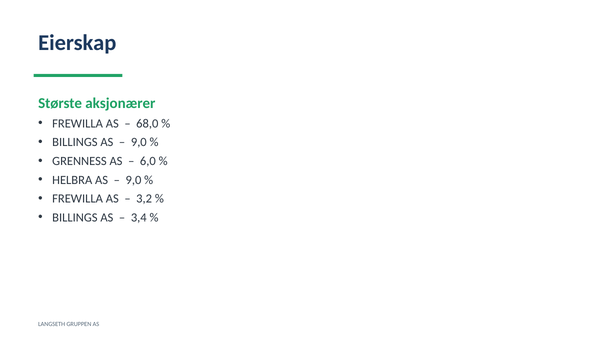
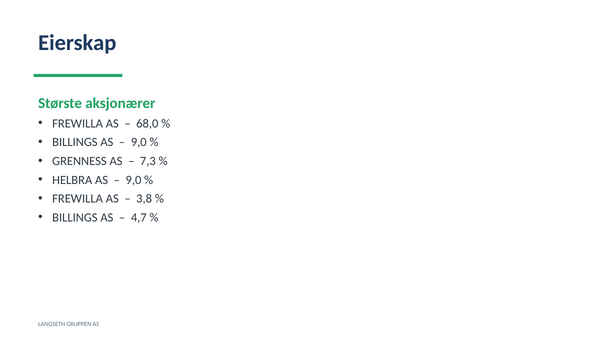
6,0: 6,0 -> 7,3 (148, 161)
3,2: 3,2 -> 3,8 (144, 198)
3,4: 3,4 -> 4,7 (139, 217)
